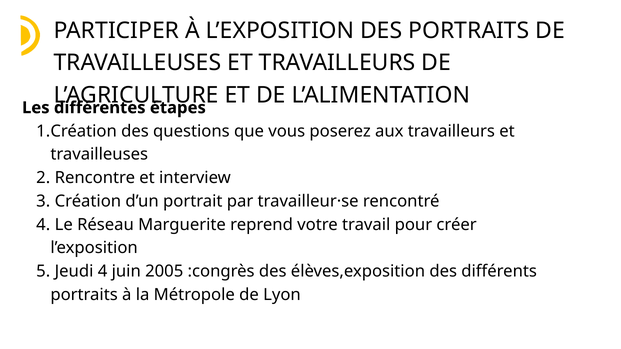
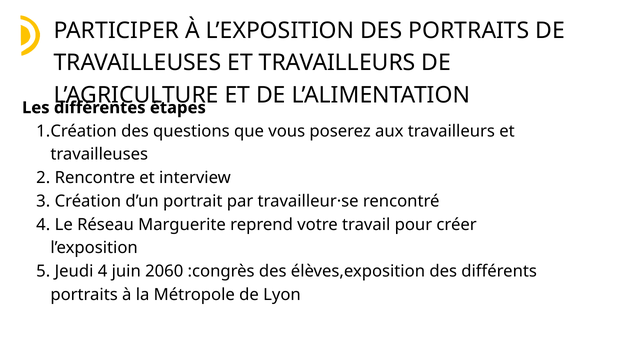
2005: 2005 -> 2060 (164, 272)
